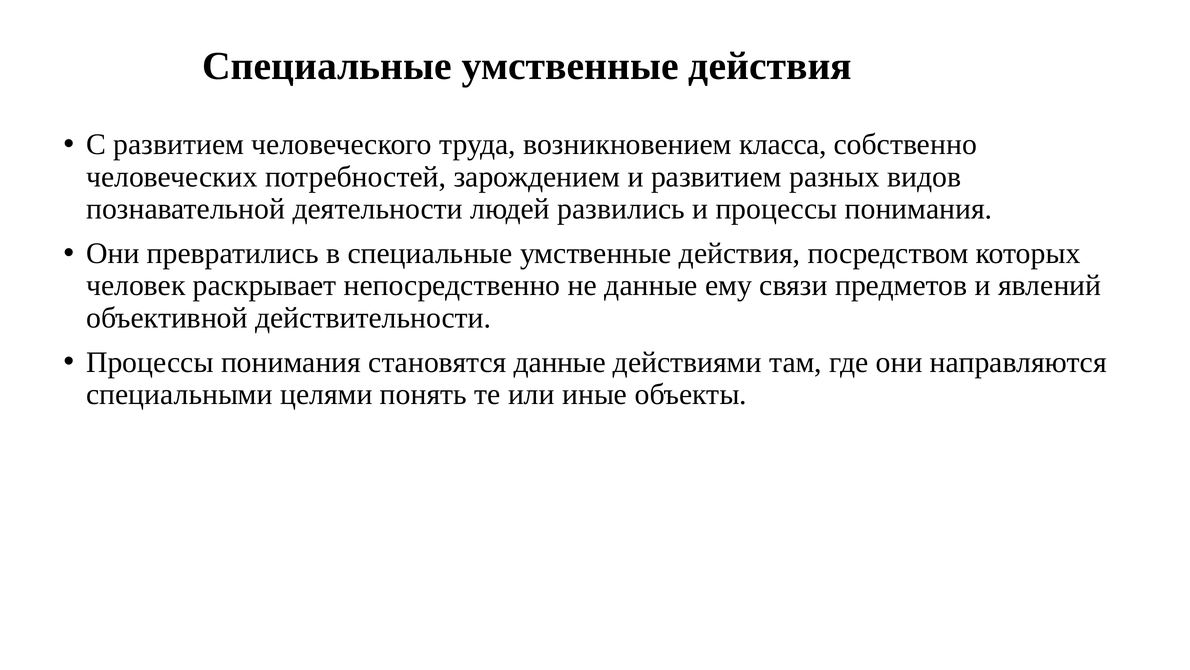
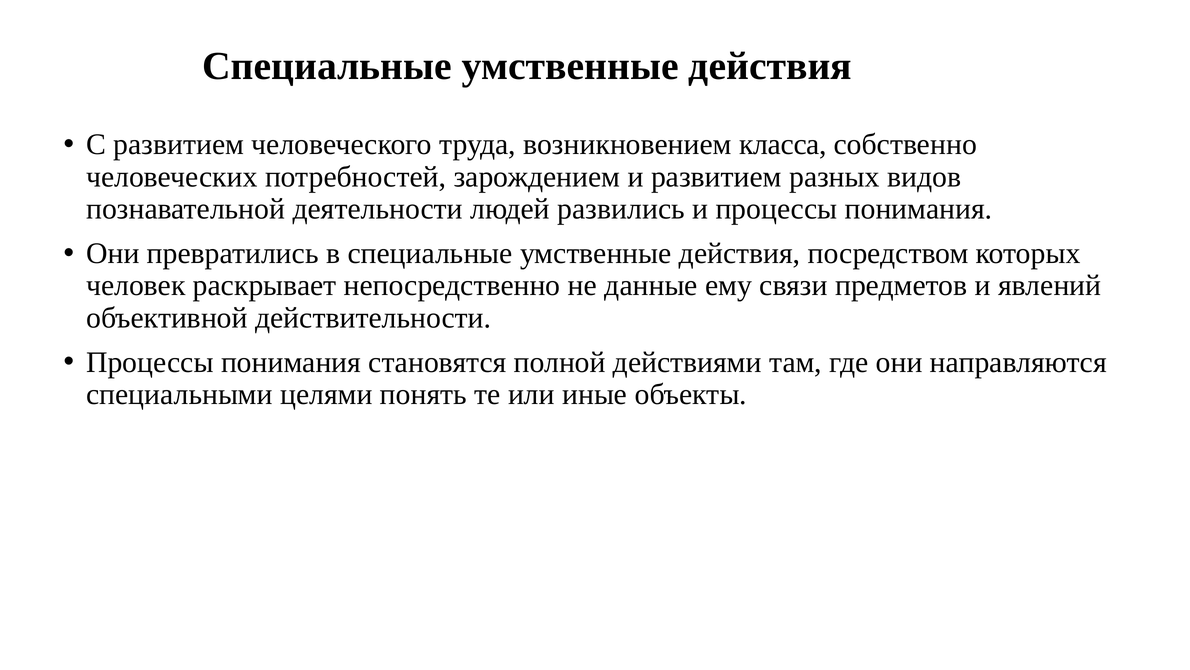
становятся данные: данные -> полной (560, 362)
